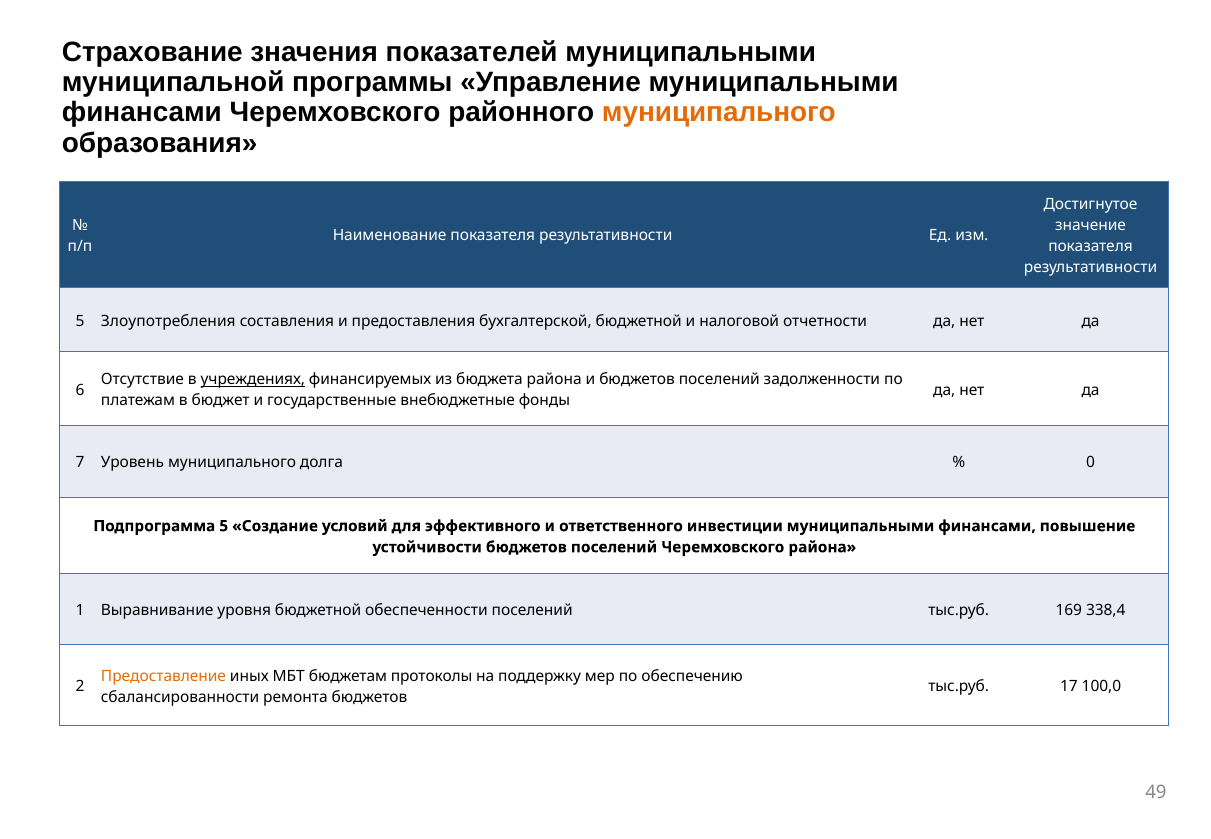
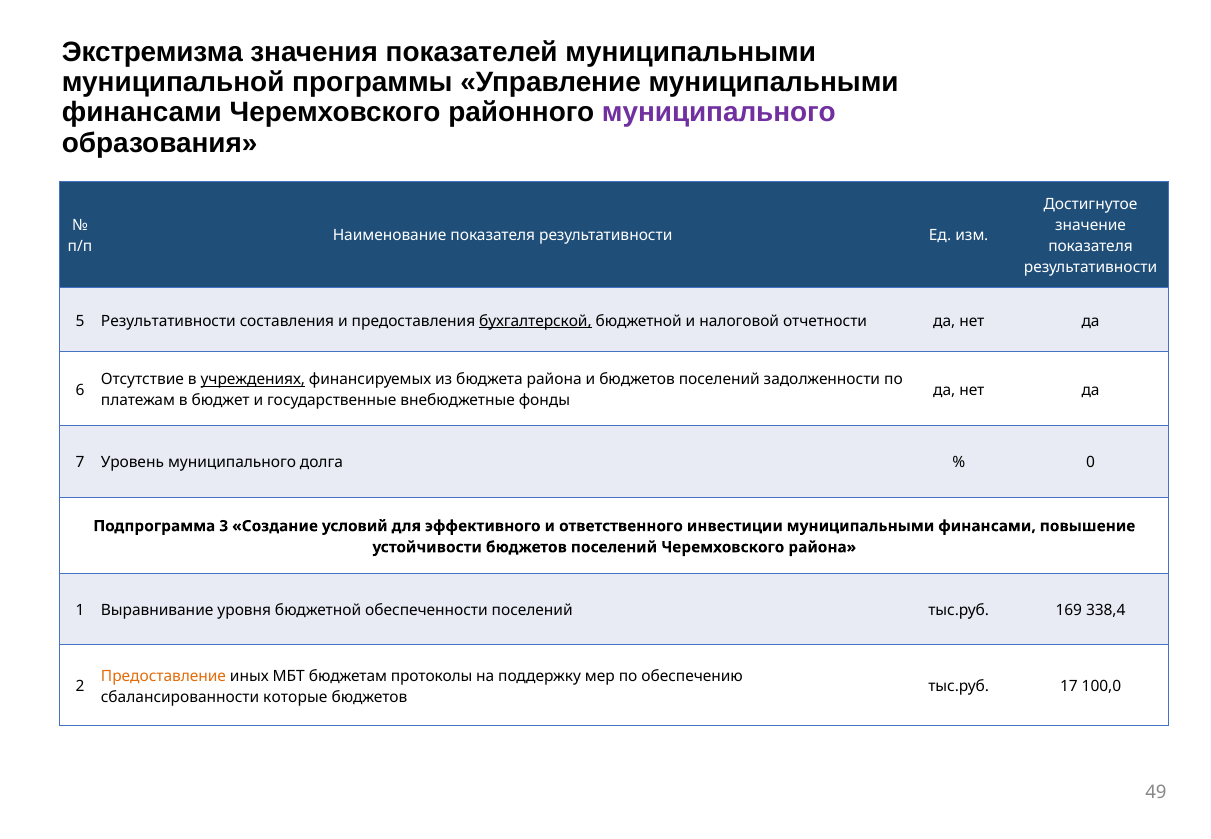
Страхование: Страхование -> Экстремизма (152, 52)
муниципального colour: orange -> purple (719, 113)
5 Злоупотребления: Злоупотребления -> Результативности (168, 321)
бухгалтерской underline: none -> present (535, 321)
Подпрограмма 5: 5 -> 3 (224, 526)
ремонта: ремонта -> которые (295, 697)
